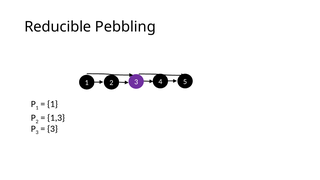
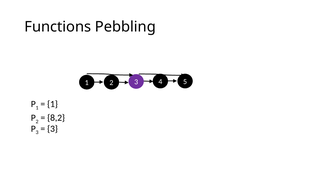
Reducible: Reducible -> Functions (58, 27)
1,3: 1,3 -> 8,2 (56, 118)
